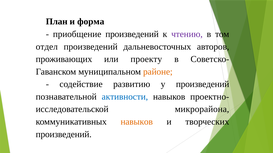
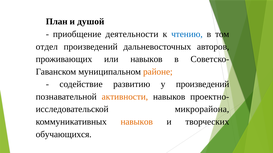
форма: форма -> душой (91, 22)
приобщение произведений: произведений -> деятельности (132, 34)
чтению colour: purple -> blue (187, 34)
или проекту: проекту -> навыков (146, 59)
активности colour: blue -> orange (125, 97)
произведений: произведений -> обучающихся (64, 135)
